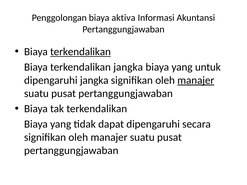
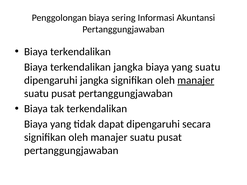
aktiva: aktiva -> sering (123, 18)
terkendalikan underline: present -> none (81, 52)
yang untuk: untuk -> suatu (208, 67)
